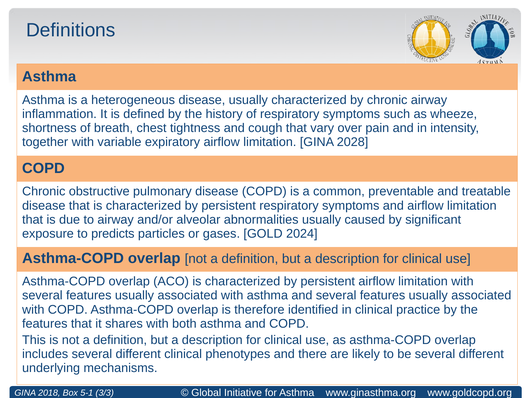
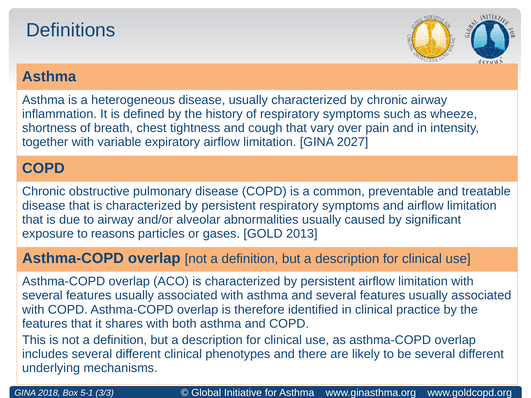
2028: 2028 -> 2027 (353, 142)
predicts: predicts -> reasons (113, 234)
2024: 2024 -> 2013 (302, 234)
